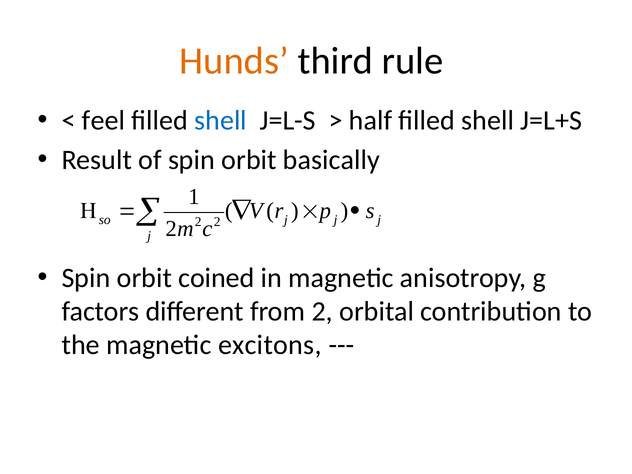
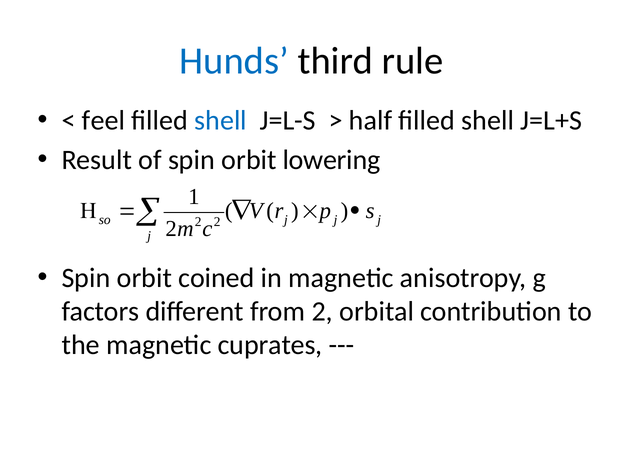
Hunds colour: orange -> blue (234, 61)
basically: basically -> lowering (332, 160)
excitons: excitons -> cuprates (270, 345)
